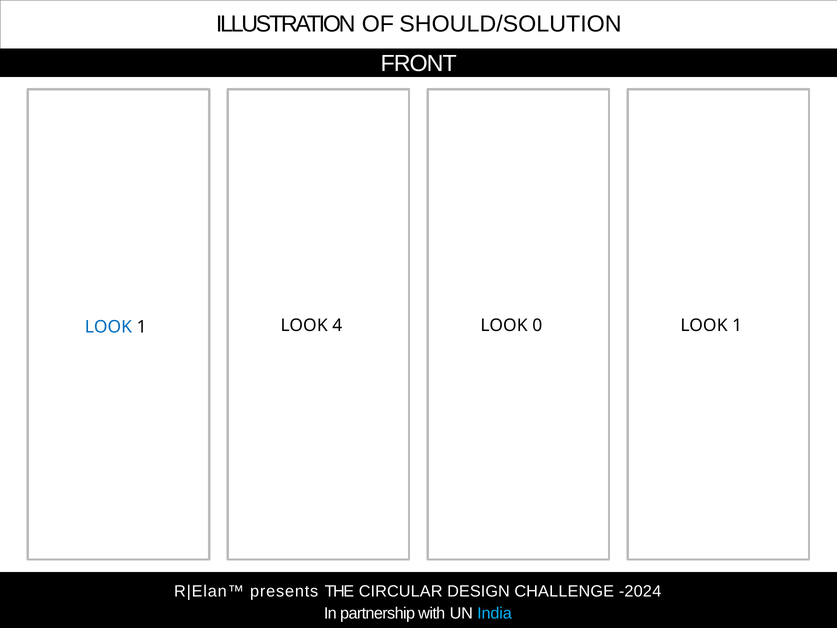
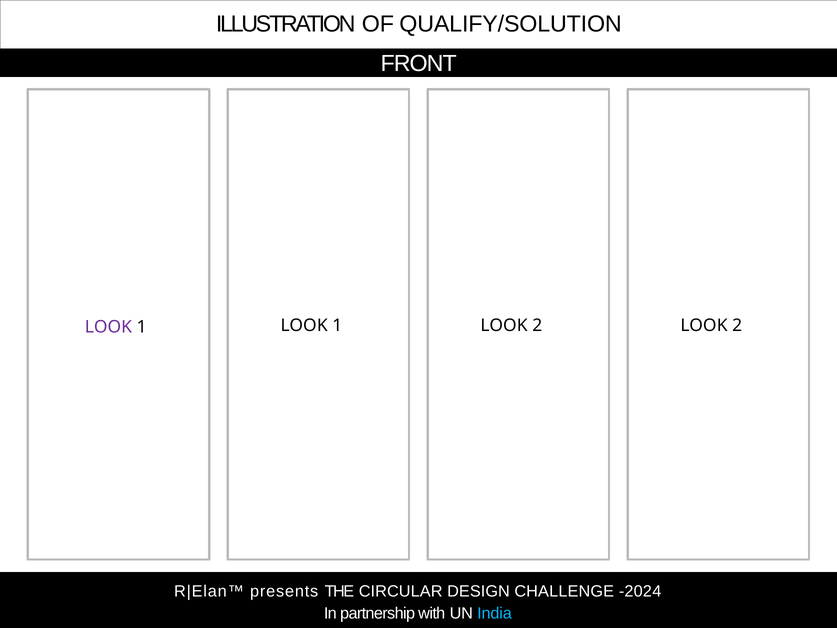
SHOULD/SOLUTION: SHOULD/SOLUTION -> QUALIFY/SOLUTION (511, 24)
LOOK colour: blue -> purple (108, 327)
1 LOOK 4: 4 -> 1 (337, 325)
0: 0 -> 2 (537, 325)
1: 1 -> 2 (737, 325)
